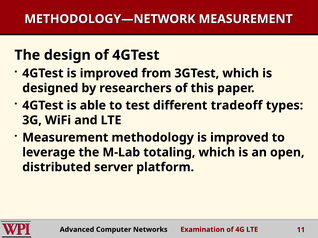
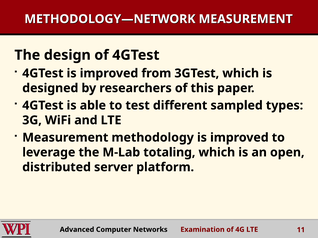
tradeoff: tradeoff -> sampled (237, 106)
